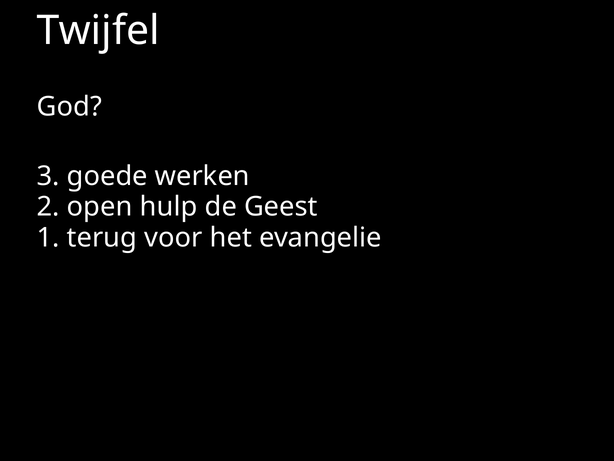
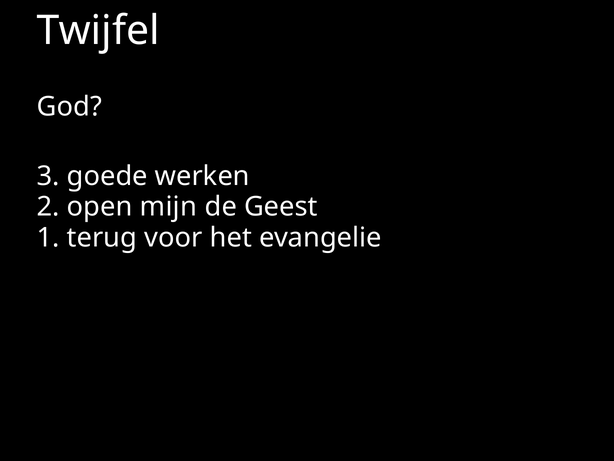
hulp: hulp -> mijn (168, 207)
